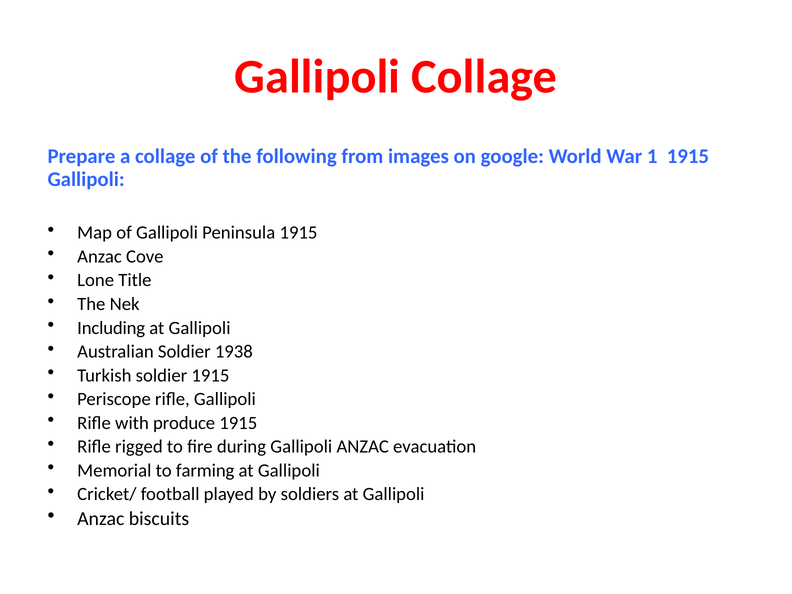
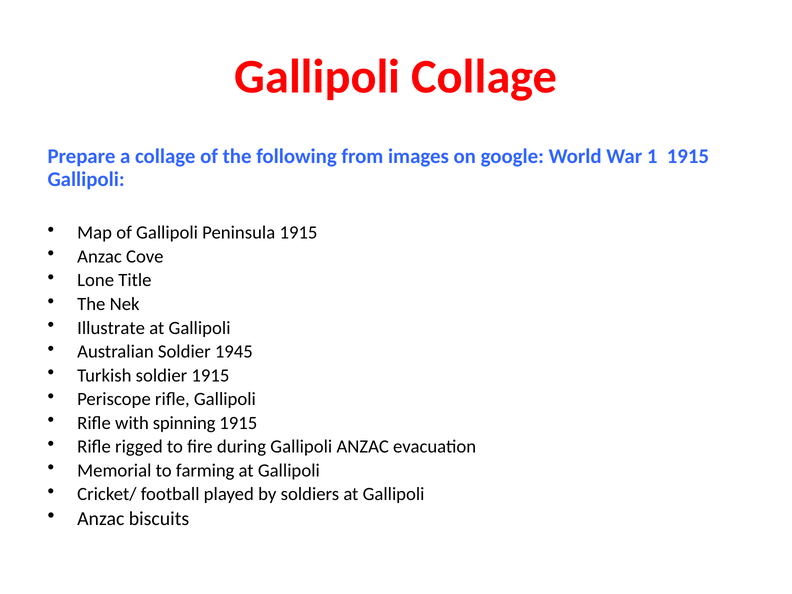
Including: Including -> Illustrate (111, 328)
1938: 1938 -> 1945 (234, 352)
produce: produce -> spinning (184, 423)
